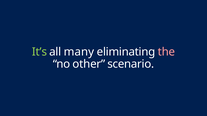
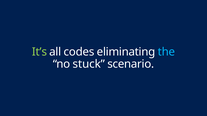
many: many -> codes (79, 52)
the colour: pink -> light blue (166, 52)
other: other -> stuck (89, 64)
